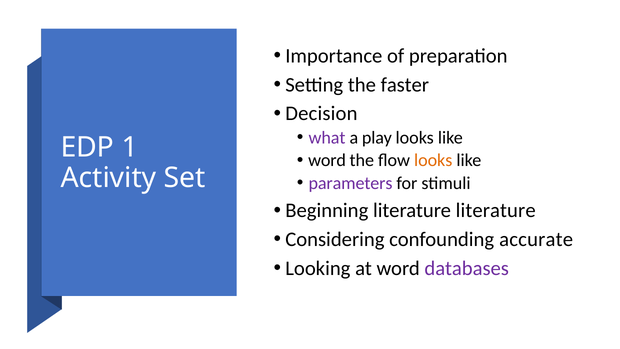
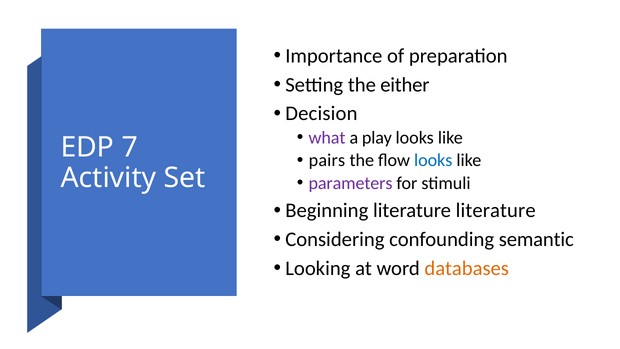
faster: faster -> either (405, 85)
1: 1 -> 7 (130, 147)
word: word -> pairs (327, 160)
looks colour: orange -> blue (433, 160)
accurate: accurate -> semantic (536, 239)
databases colour: purple -> orange (467, 268)
